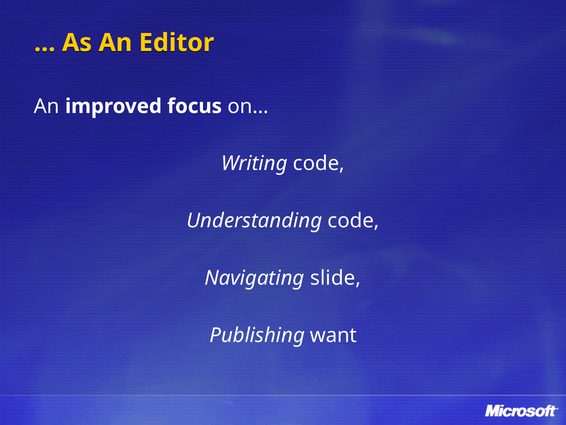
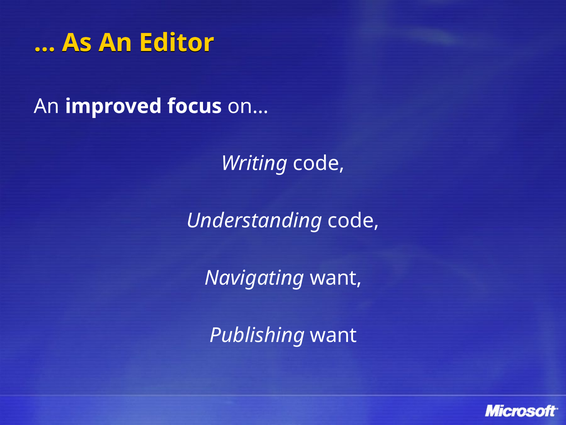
Navigating slide: slide -> want (336, 278)
